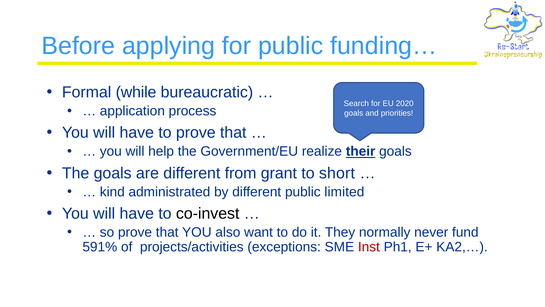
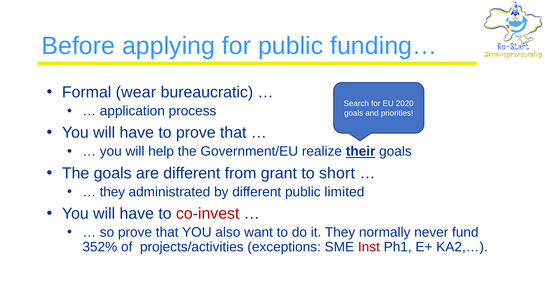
while: while -> wear (136, 92)
kind: kind -> they (112, 192)
co-invest colour: black -> red (208, 213)
591%: 591% -> 352% (100, 247)
